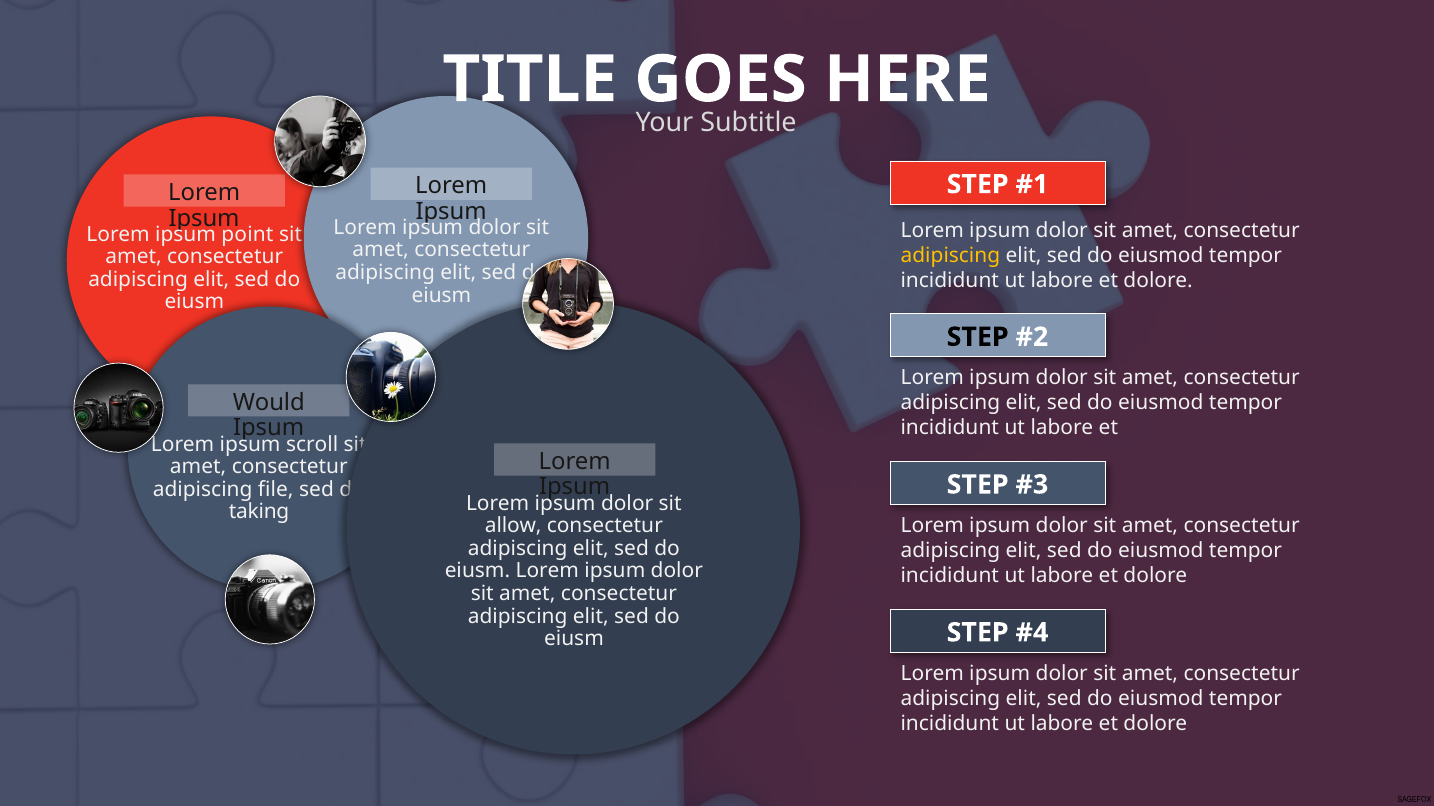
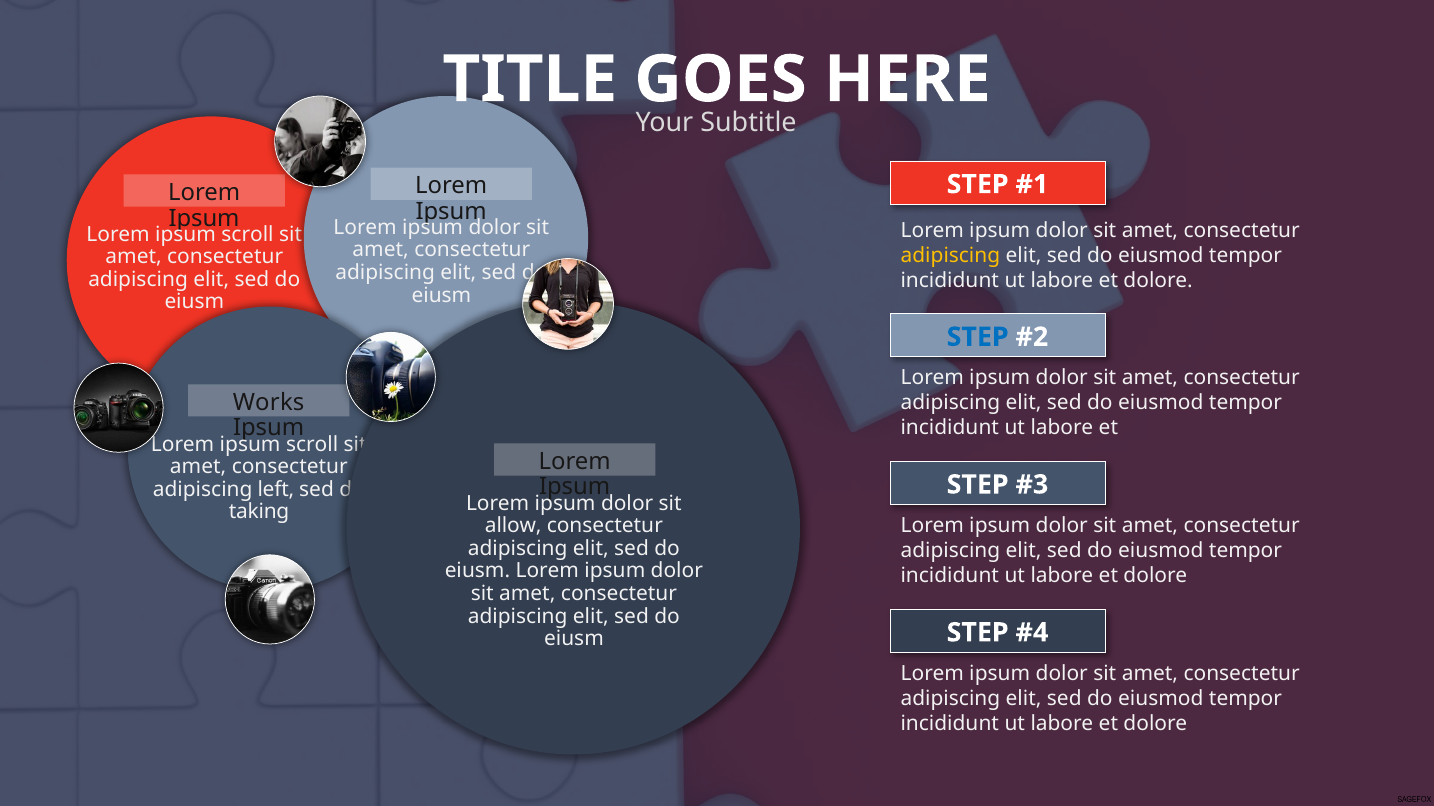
point: point -> scroll (248, 234)
STEP colour: black -> blue (978, 337)
Would: Would -> Works (269, 403)
file: file -> left (276, 490)
